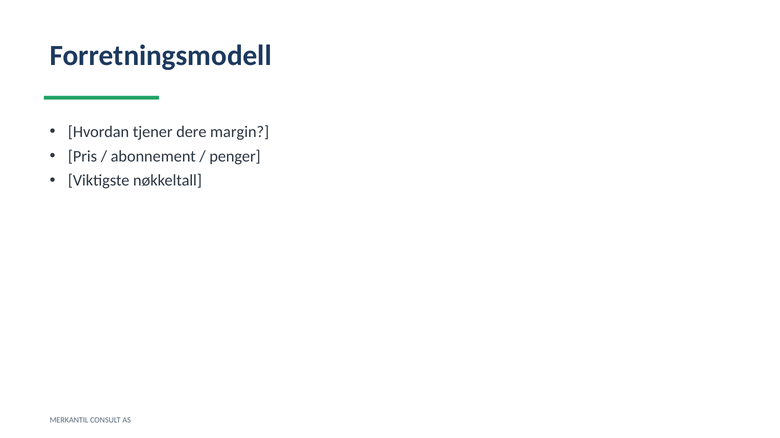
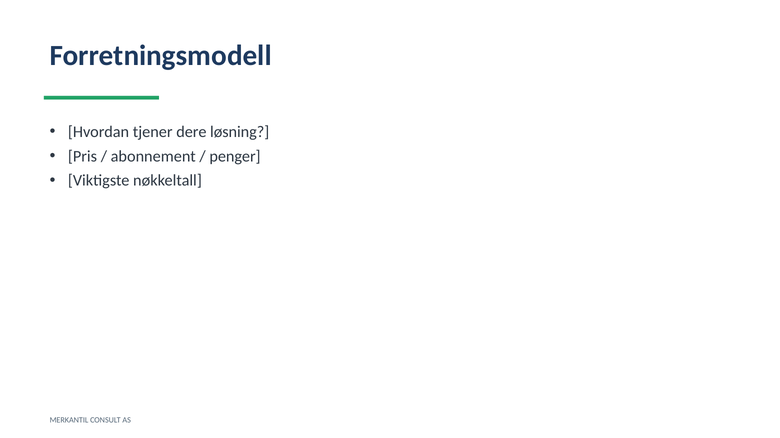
margin: margin -> løsning (240, 132)
